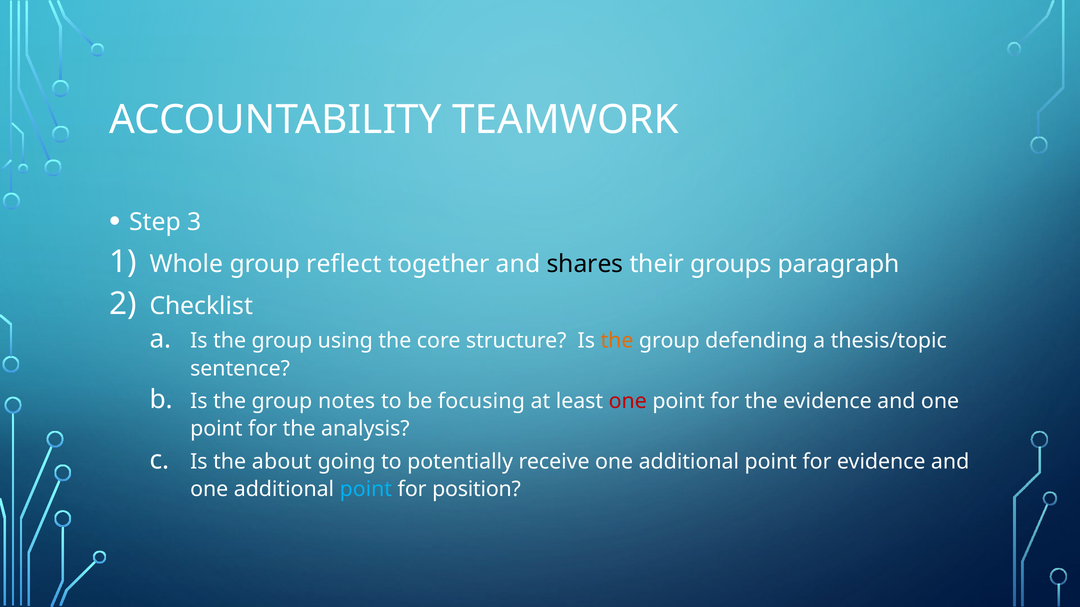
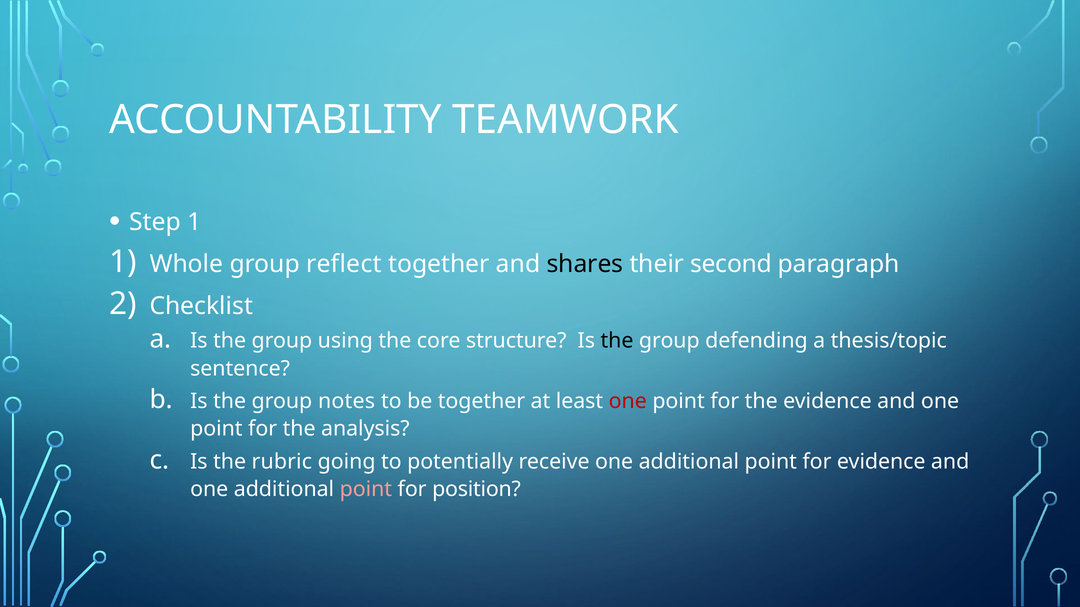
Step 3: 3 -> 1 (194, 222)
groups: groups -> second (731, 264)
the colour: orange -> black (617, 341)
be focusing: focusing -> together (481, 401)
about: about -> rubric (282, 462)
point colour: light blue -> pink (366, 490)
